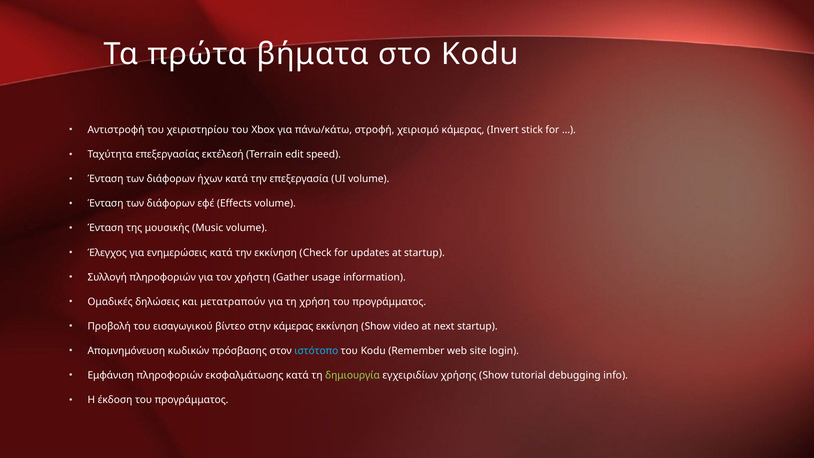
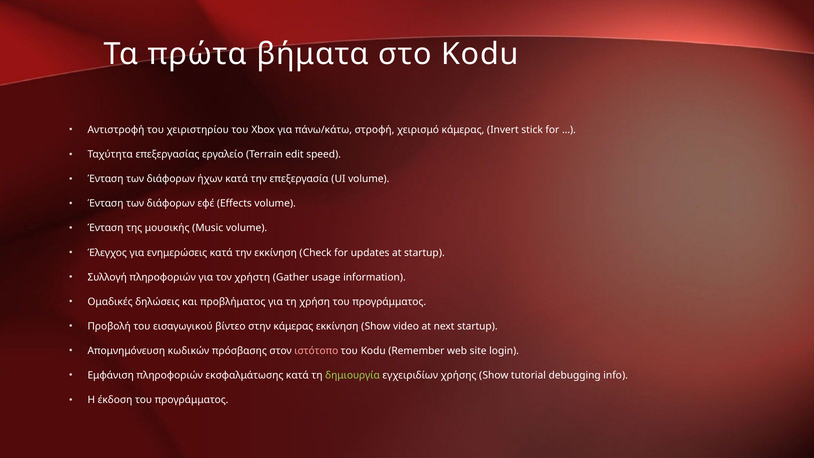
εκτέλεσή: εκτέλεσή -> εργαλείο (223, 154)
μετατραπούν: μετατραπούν -> προβλήματος (233, 302)
ιστότοπο colour: light blue -> pink (316, 351)
